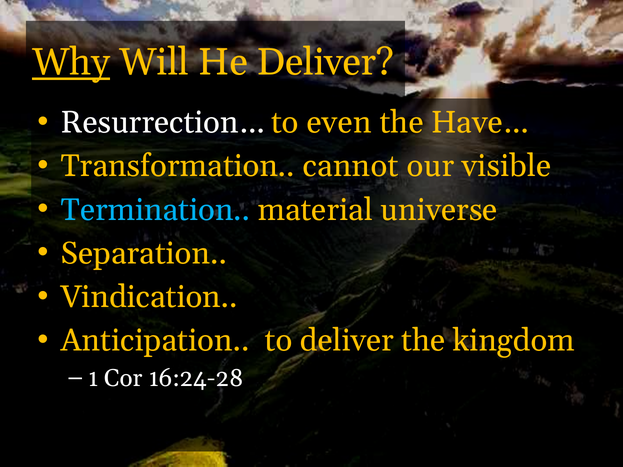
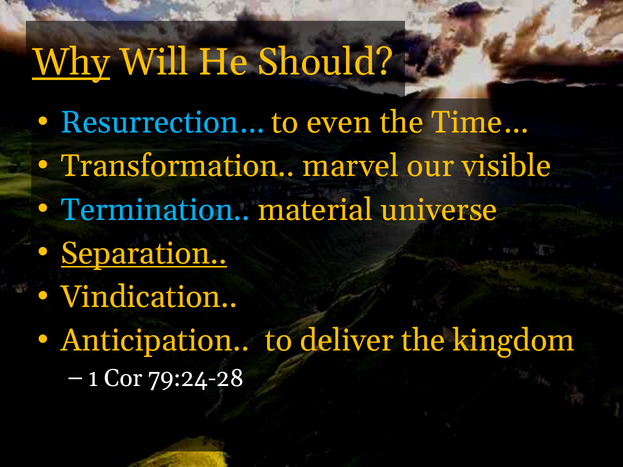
He Deliver: Deliver -> Should (325, 62)
Resurrection… colour: white -> light blue (162, 123)
Have…: Have… -> Time… (479, 123)
cannot: cannot -> marvel (351, 166)
Separation underline: none -> present (144, 253)
16:24-28: 16:24-28 -> 79:24-28 (196, 378)
